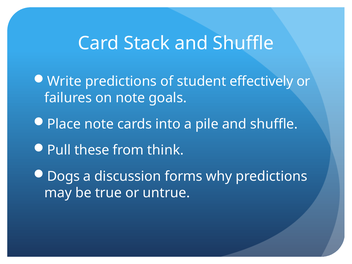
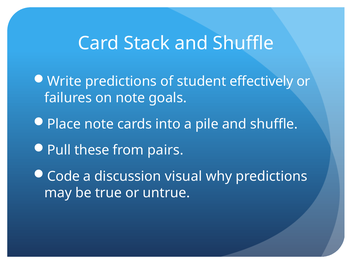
think: think -> pairs (165, 150)
Dogs: Dogs -> Code (63, 176)
forms: forms -> visual (183, 176)
